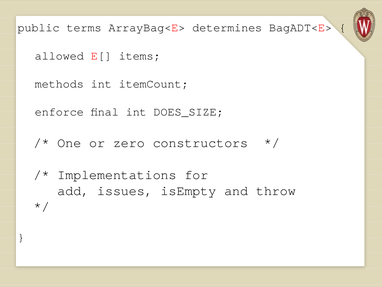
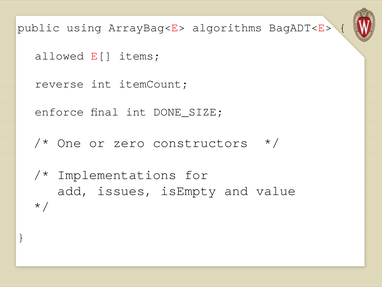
terms: terms -> using (84, 28)
determines: determines -> algorithms (227, 28)
methods: methods -> reverse (59, 84)
DOES_SIZE: DOES_SIZE -> DONE_SIZE (189, 112)
throw: throw -> value (276, 190)
